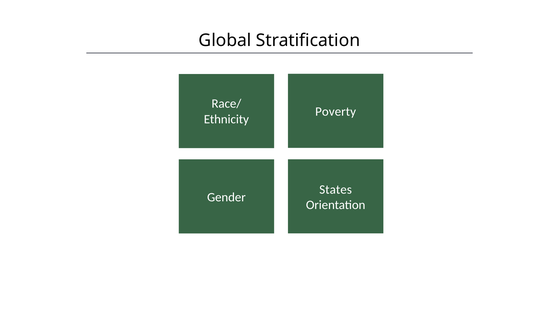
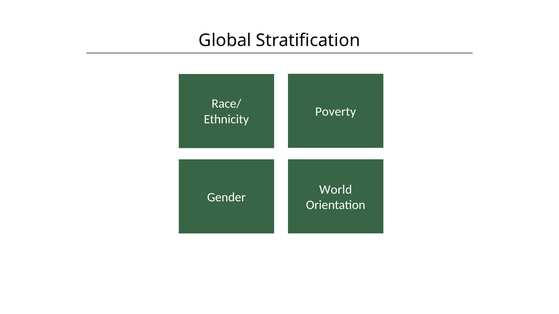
States: States -> World (336, 190)
